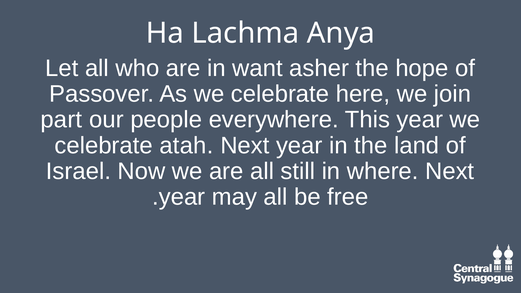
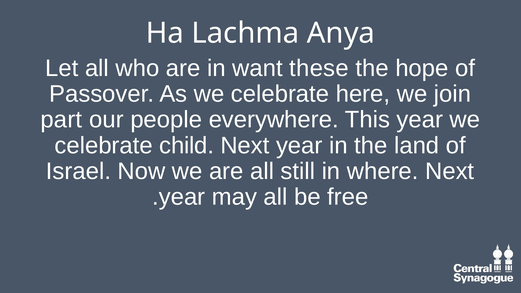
asher: asher -> these (319, 68)
atah: atah -> child (187, 146)
